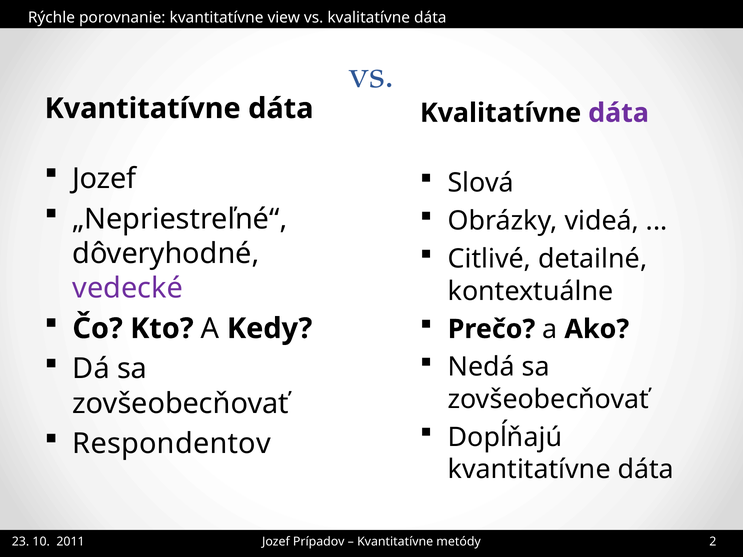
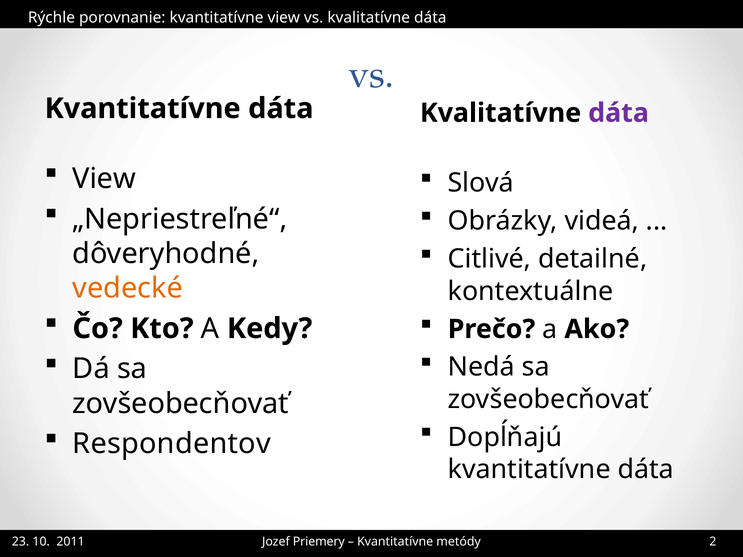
Jozef: Jozef -> View (104, 179)
vedecké colour: purple -> orange (128, 288)
Prípadov: Prípadov -> Priemery (319, 542)
